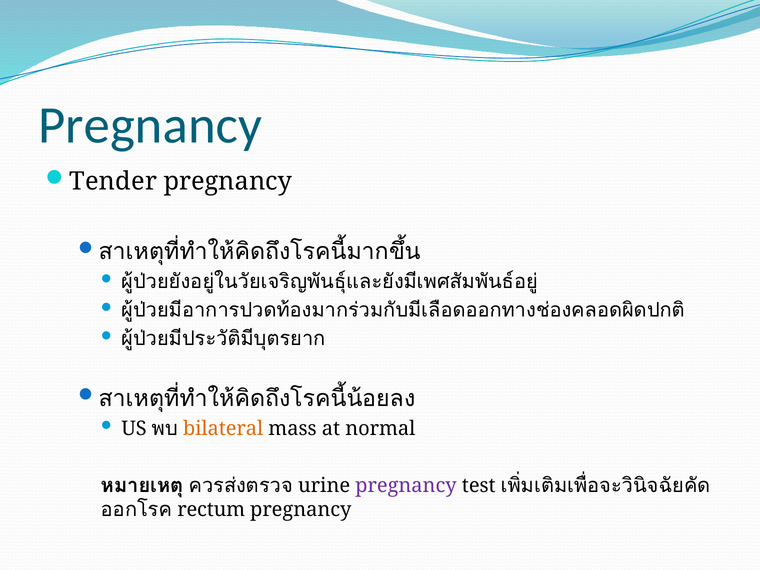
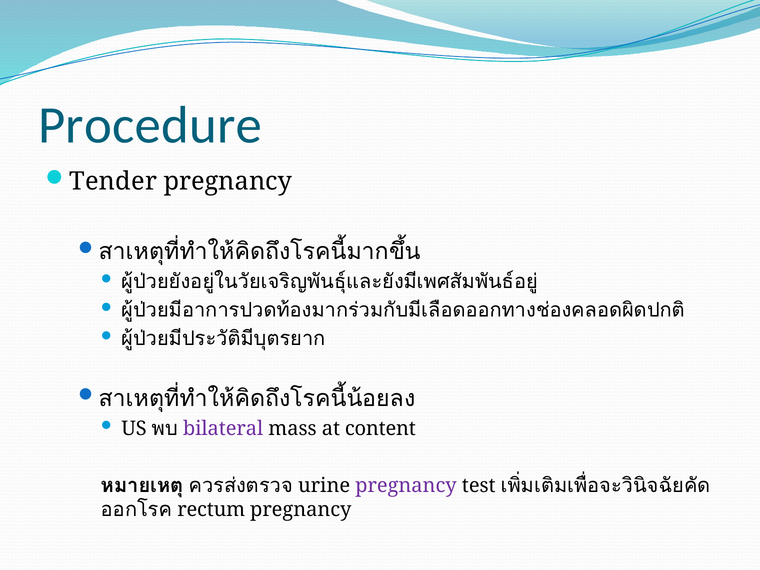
Pregnancy: Pregnancy -> Procedure (150, 126)
bilateral colour: orange -> purple (223, 428)
normal: normal -> content (380, 428)
